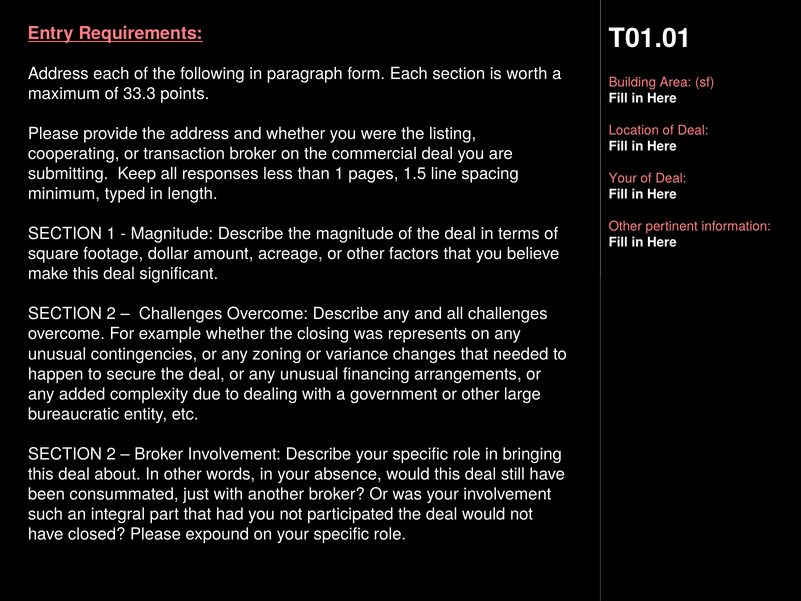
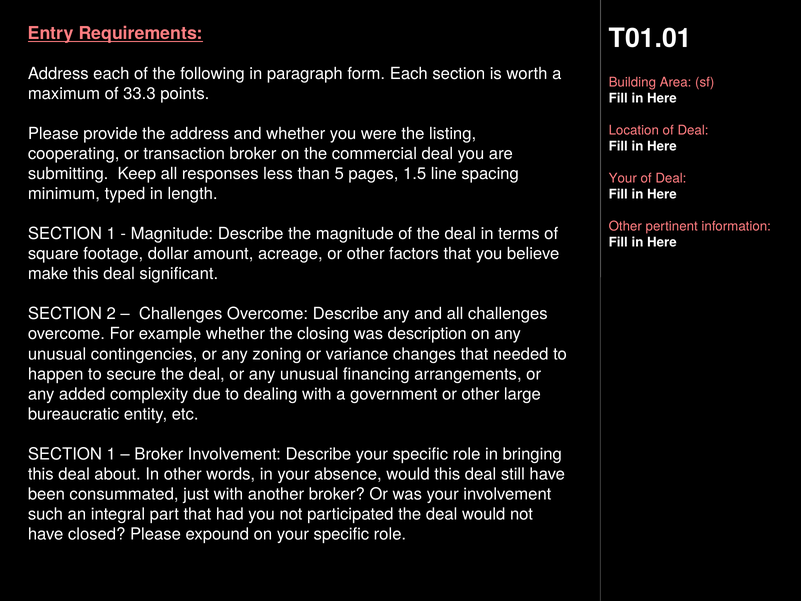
than 1: 1 -> 5 (339, 174)
represents: represents -> description (427, 334)
2: 2 -> 1 (111, 454)
